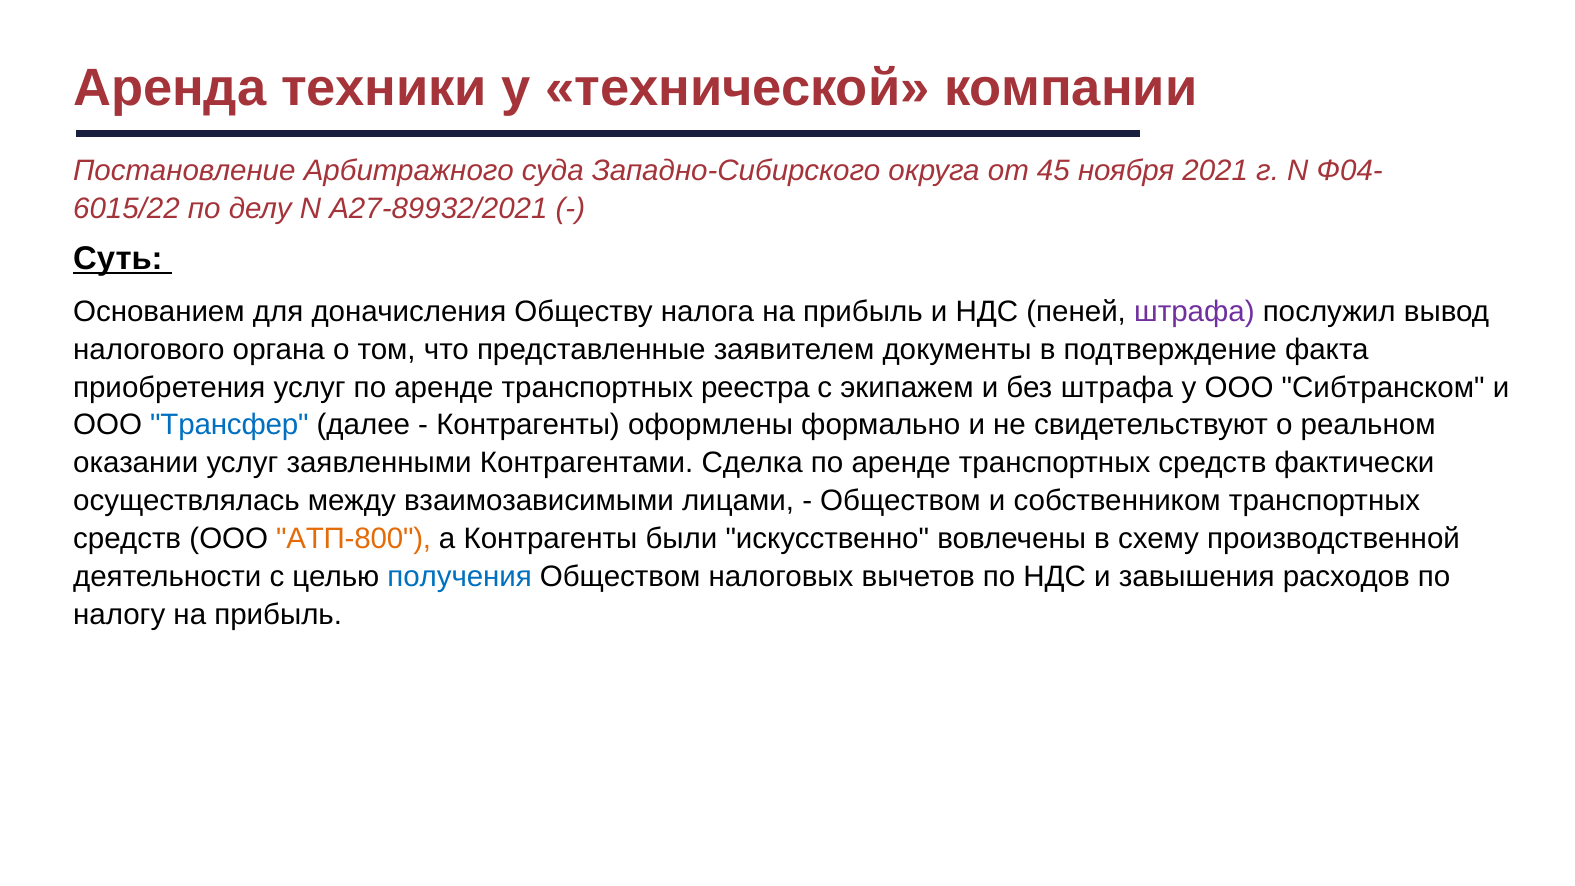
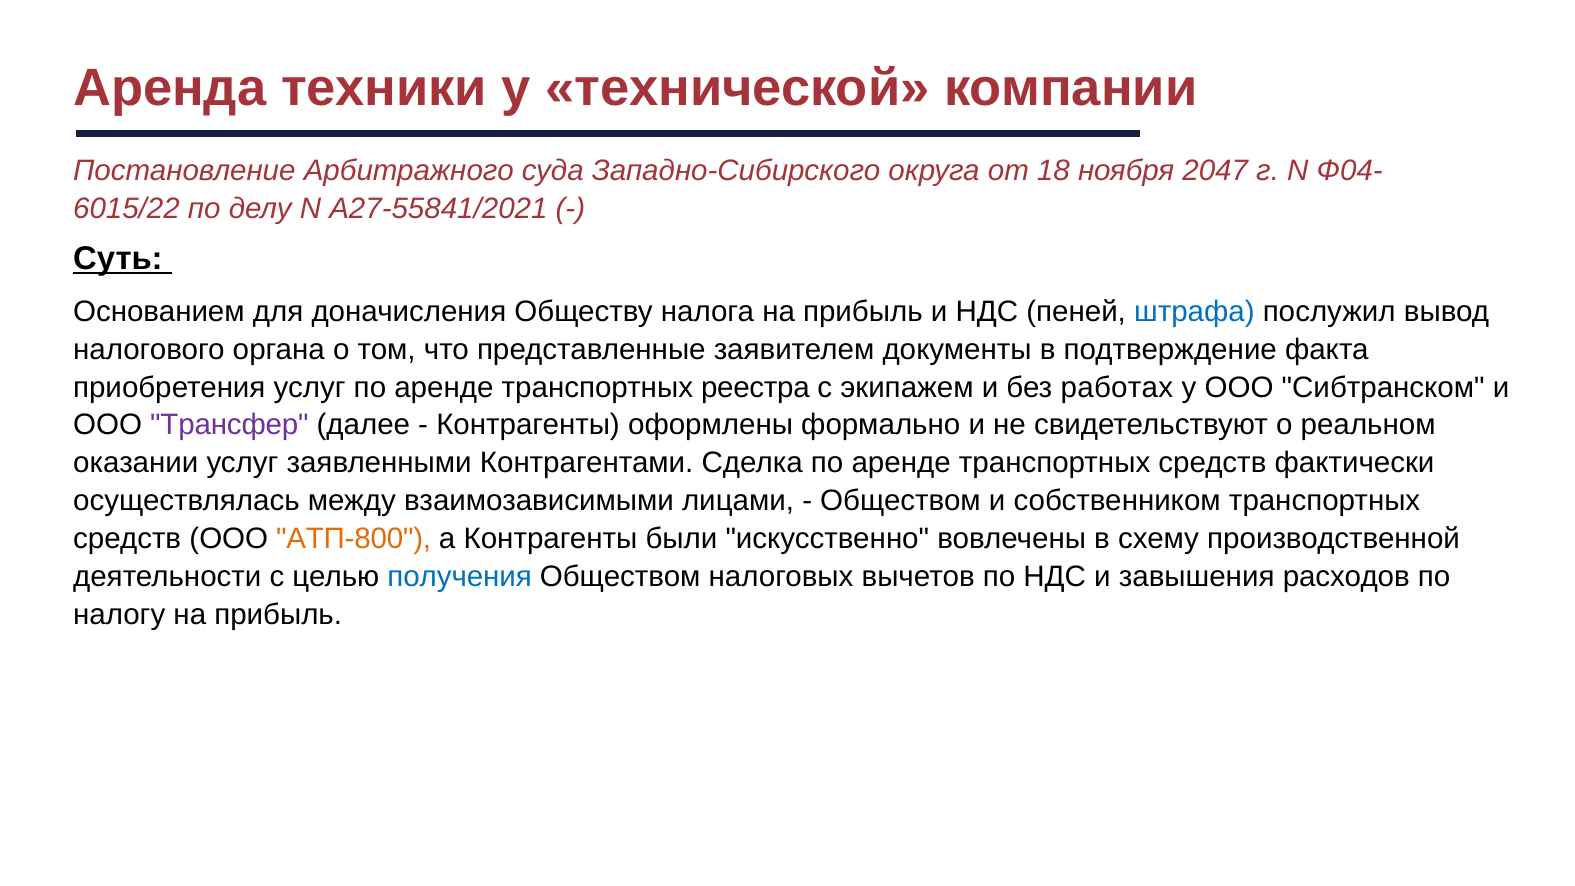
45: 45 -> 18 (1053, 170)
2021: 2021 -> 2047 (1215, 170)
А27-89932/2021: А27-89932/2021 -> А27-55841/2021 (438, 208)
штрафа colour: purple -> blue (1194, 311)
без штрафа: штрафа -> работах (1117, 387)
Трансфер colour: blue -> purple (229, 425)
